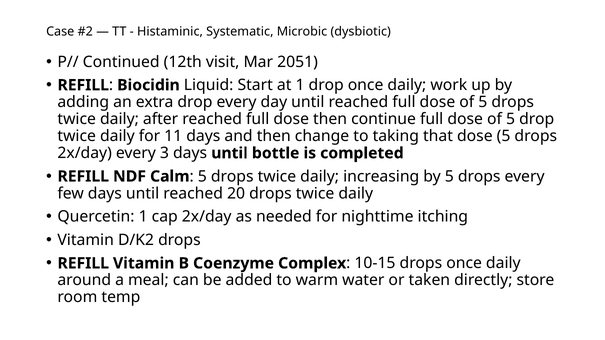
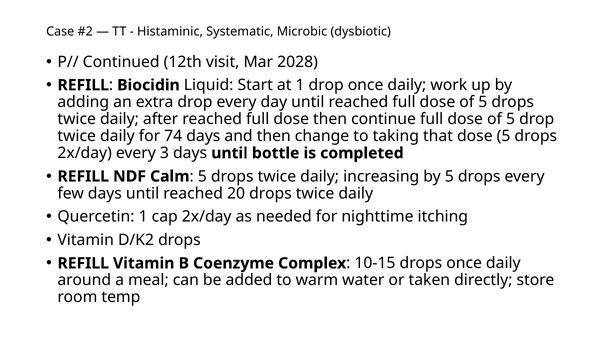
2051: 2051 -> 2028 (298, 62)
11: 11 -> 74 (173, 136)
